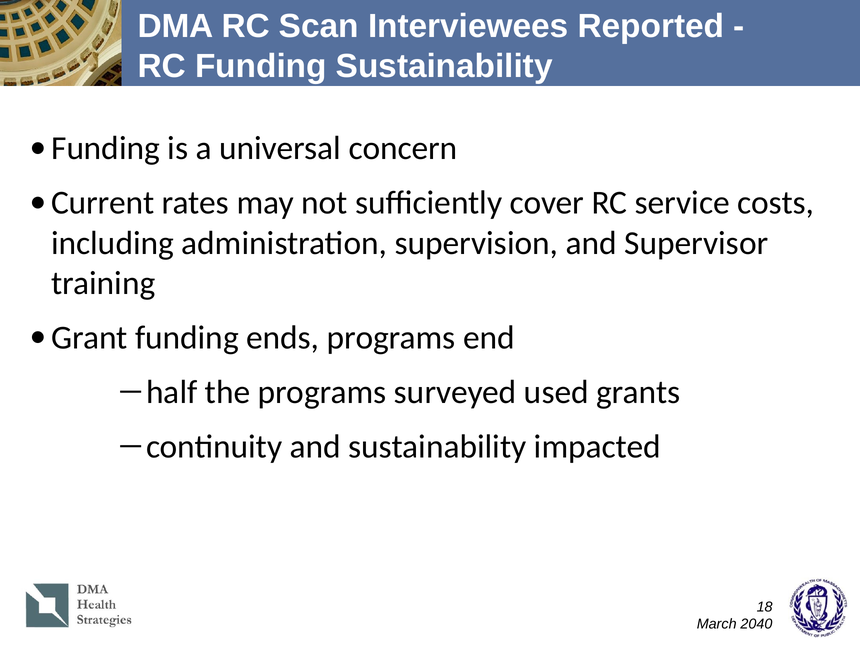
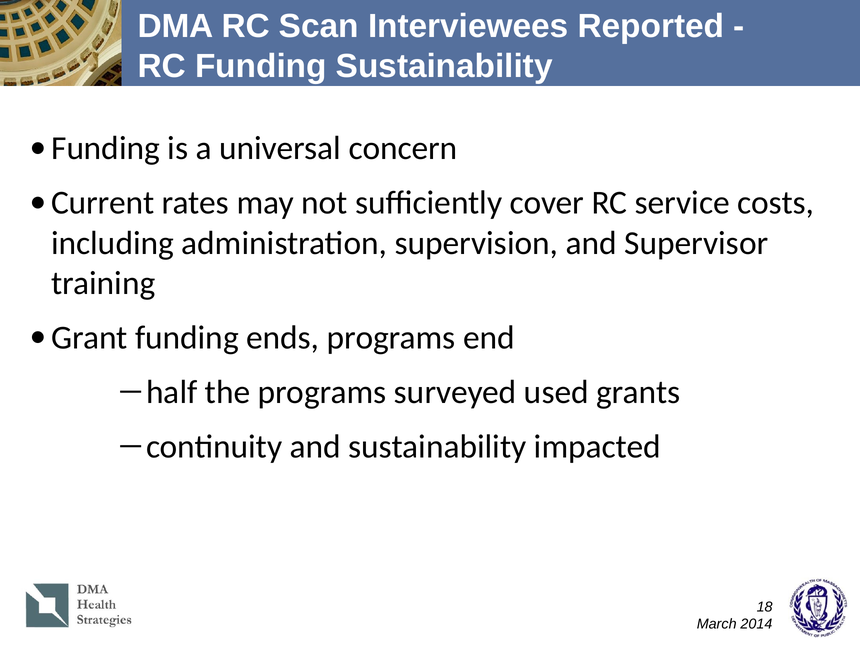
2040: 2040 -> 2014 (756, 624)
